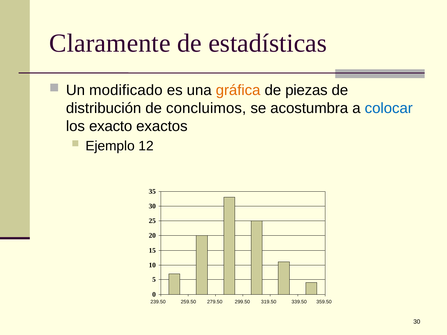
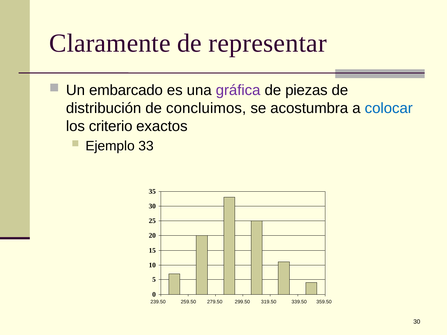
estadísticas: estadísticas -> representar (268, 43)
modificado: modificado -> embarcado (126, 90)
gráfica colour: orange -> purple (238, 90)
exacto: exacto -> criterio (111, 126)
12: 12 -> 33 (146, 146)
